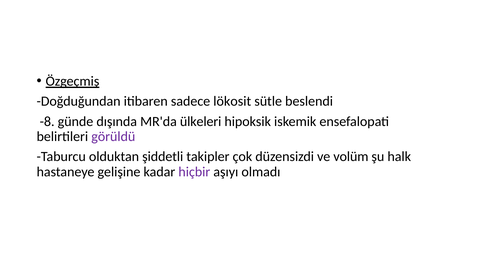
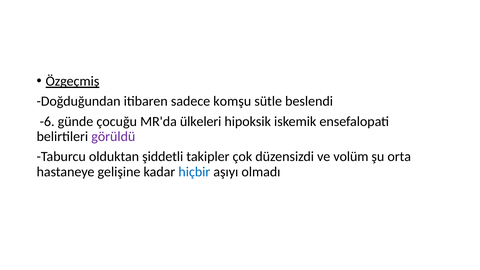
lökosit: lökosit -> komşu (232, 101)
-8: -8 -> -6 (47, 121)
dışında: dışında -> çocuğu (117, 121)
halk: halk -> orta (399, 157)
hiçbir colour: purple -> blue (194, 172)
